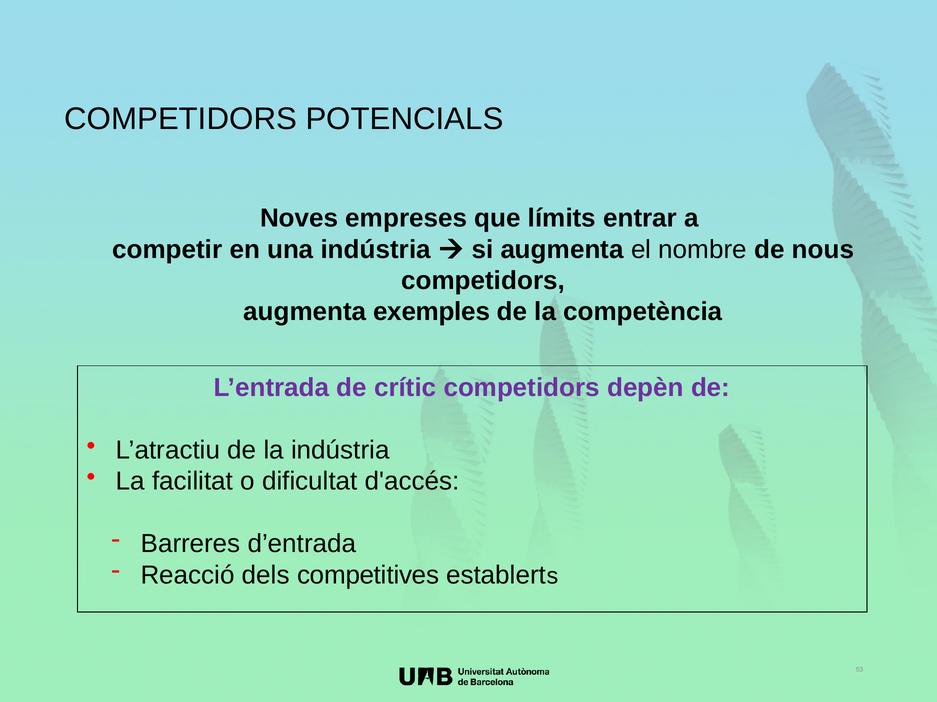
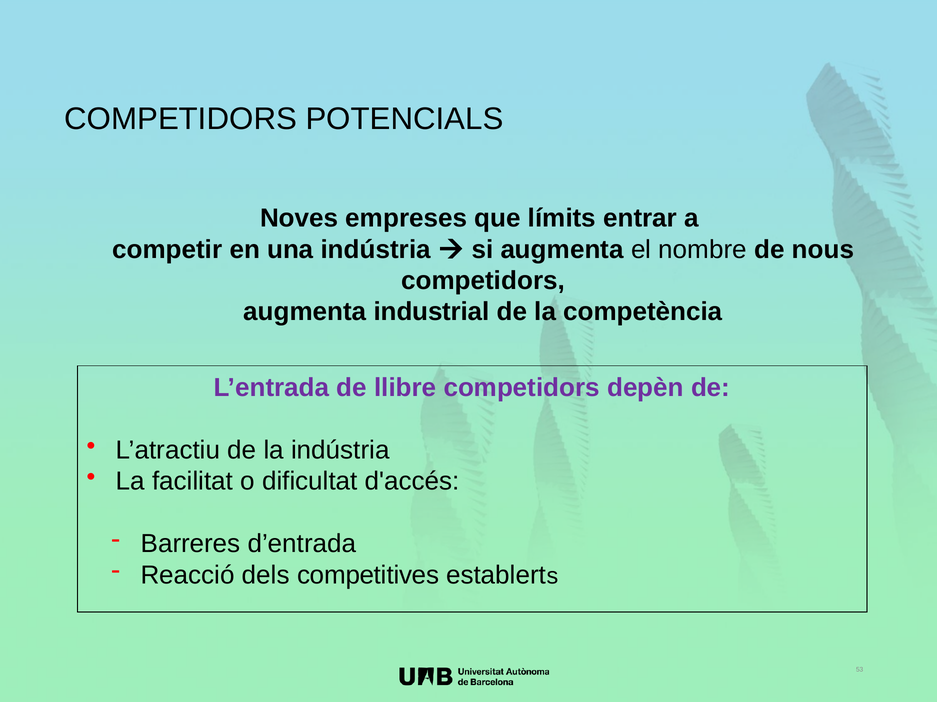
exemples: exemples -> industrial (432, 312)
crític: crític -> llibre (405, 388)
